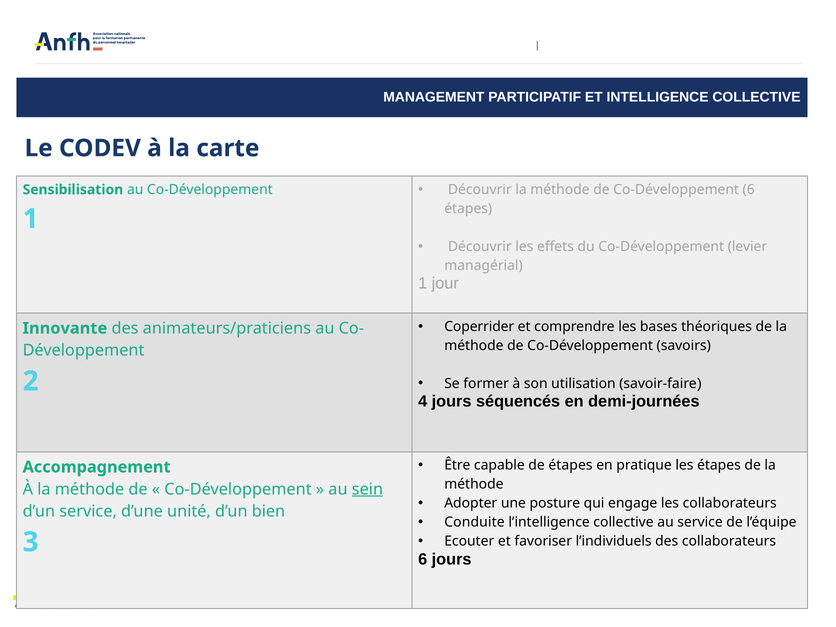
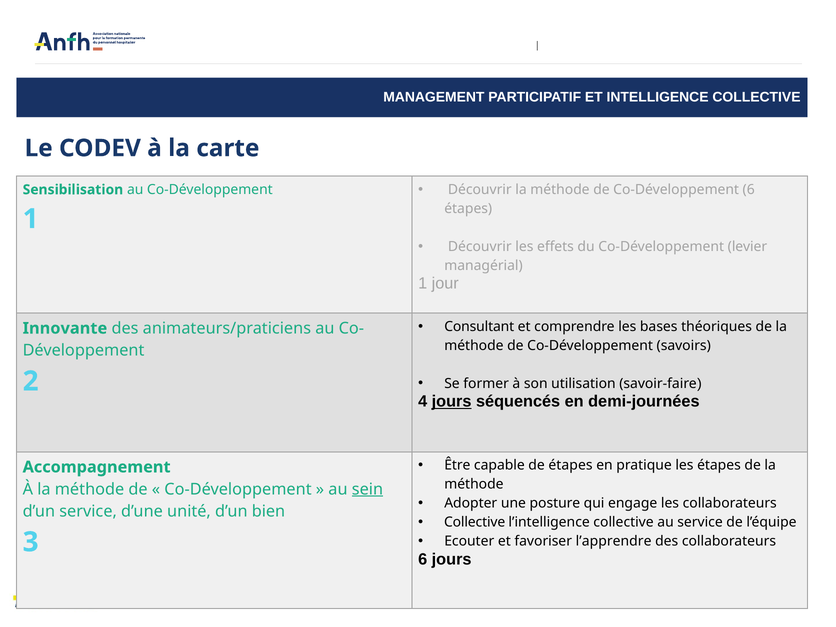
Coperrider: Coperrider -> Consultant (479, 327)
jours underline: none -> present (452, 402)
Conduite: Conduite -> Collective (475, 522)
l’individuels: l’individuels -> l’apprendre (614, 541)
